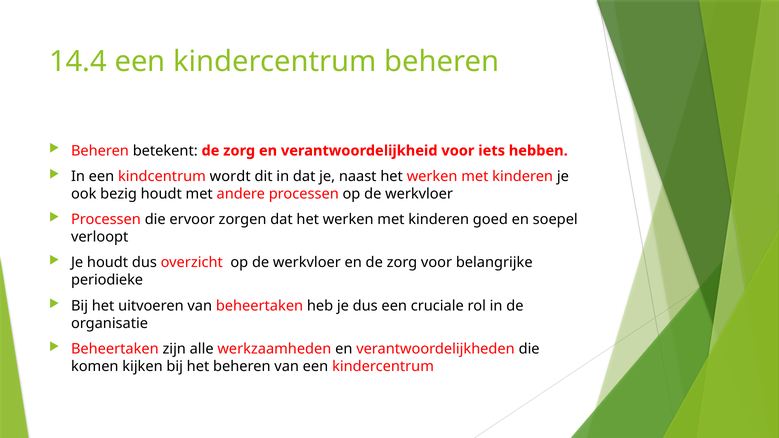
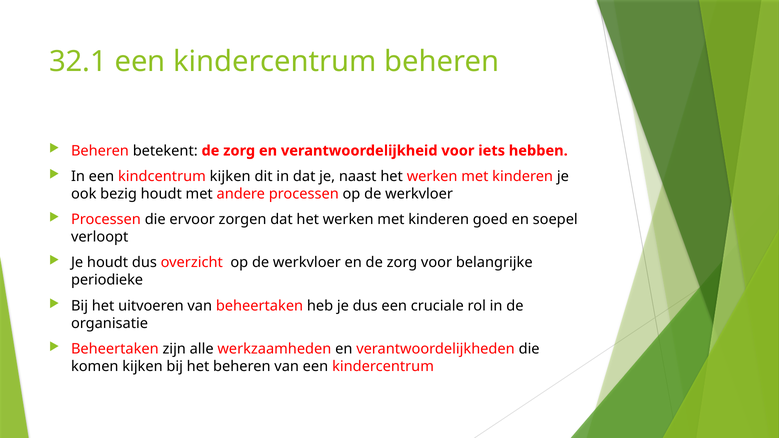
14.4: 14.4 -> 32.1 (78, 61)
kindcentrum wordt: wordt -> kijken (230, 176)
